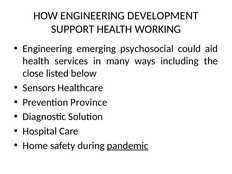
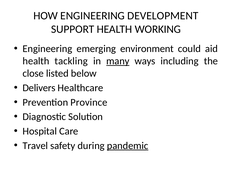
psychosocial: psychosocial -> environment (147, 49)
services: services -> tackling (71, 61)
many underline: none -> present (118, 61)
Sensors: Sensors -> Delivers (39, 88)
Home: Home -> Travel (35, 146)
